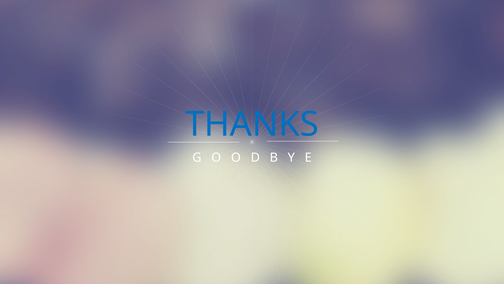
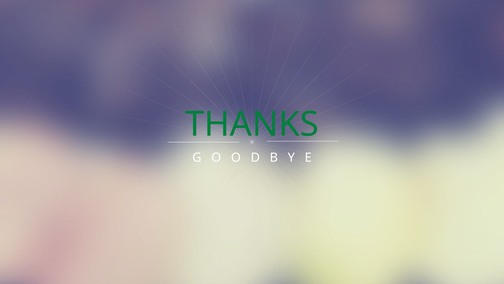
THANKS colour: blue -> green (252, 124)
